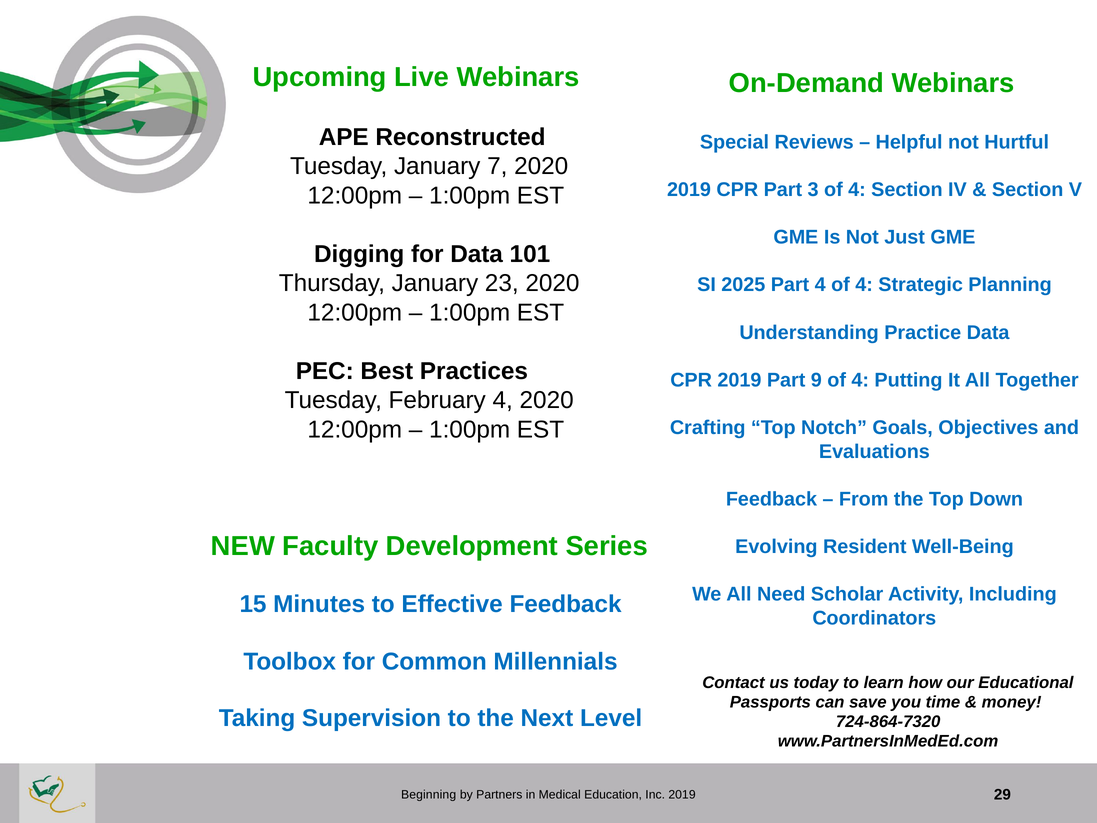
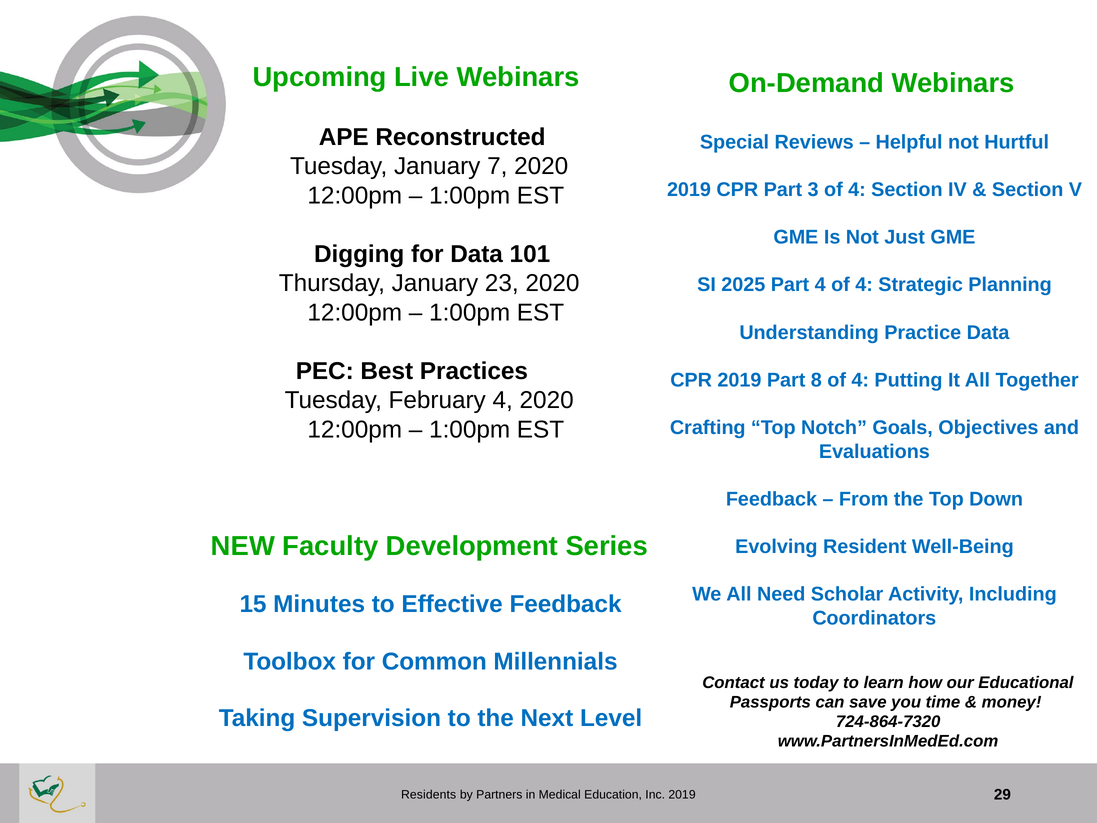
9: 9 -> 8 (816, 380)
Beginning: Beginning -> Residents (429, 795)
